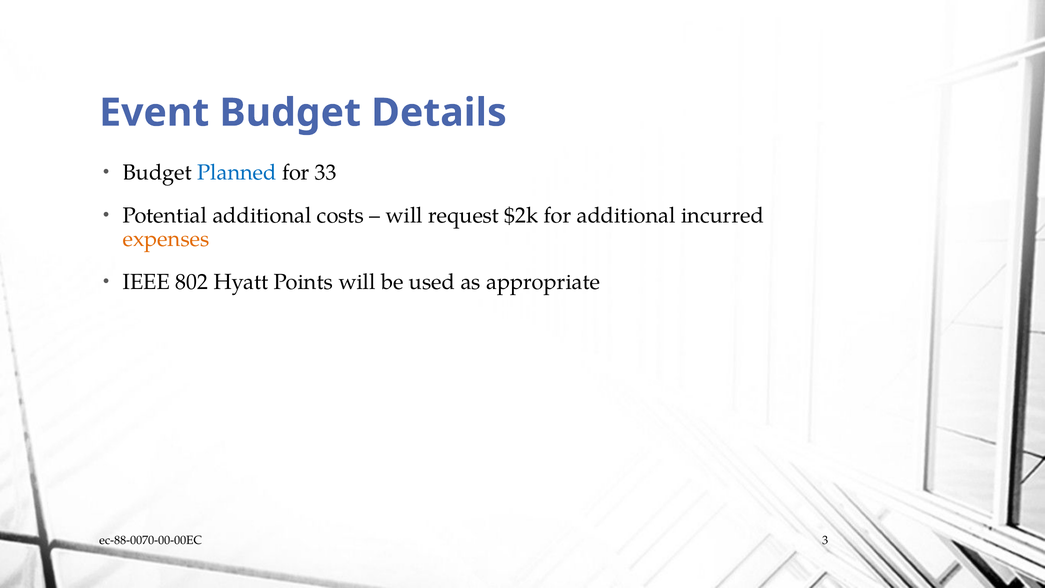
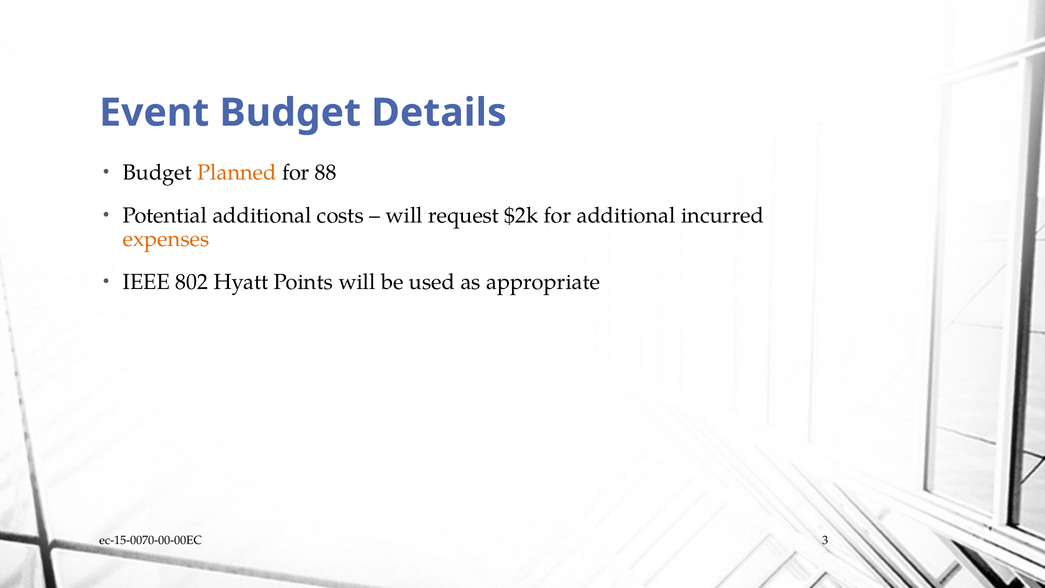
Planned colour: blue -> orange (237, 172)
33: 33 -> 88 (326, 172)
ec-88-0070-00-00EC: ec-88-0070-00-00EC -> ec-15-0070-00-00EC (151, 540)
